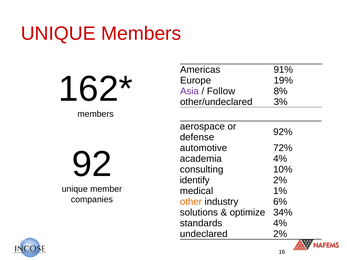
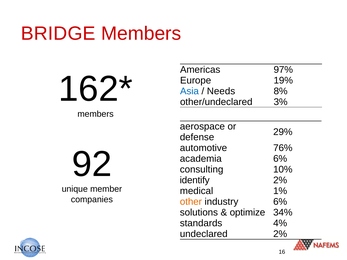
UNIQUE: UNIQUE -> BRIDGE (58, 33)
91%: 91% -> 97% (283, 70)
Asia colour: purple -> blue (189, 91)
Follow: Follow -> Needs (221, 91)
92%: 92% -> 29% (283, 132)
72%: 72% -> 76% (283, 148)
academia 4%: 4% -> 6% (280, 159)
